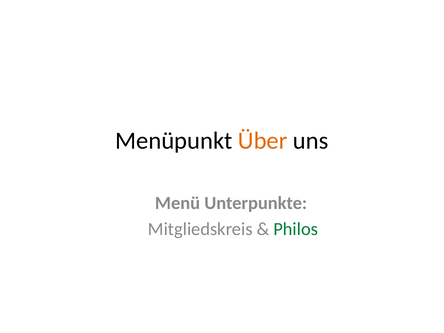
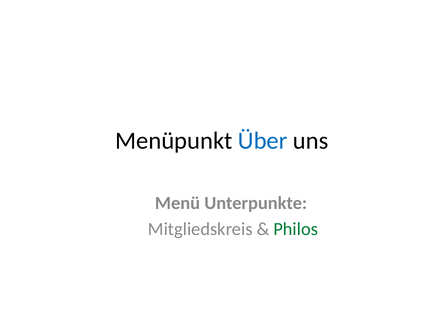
Über colour: orange -> blue (263, 141)
